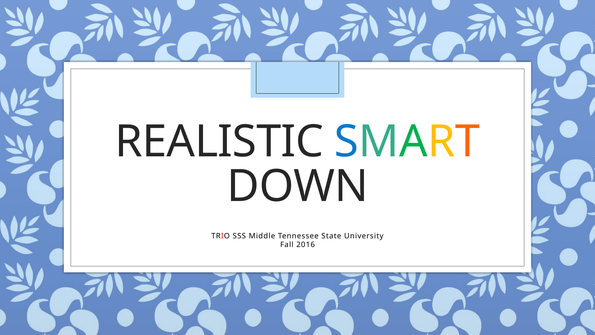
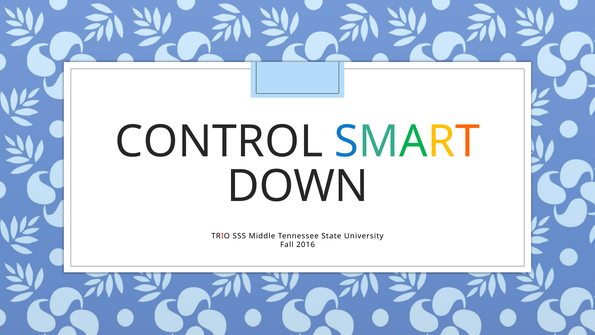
REALISTIC: REALISTIC -> CONTROL (219, 142)
